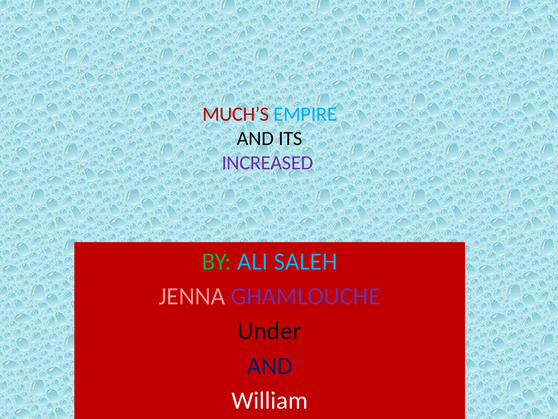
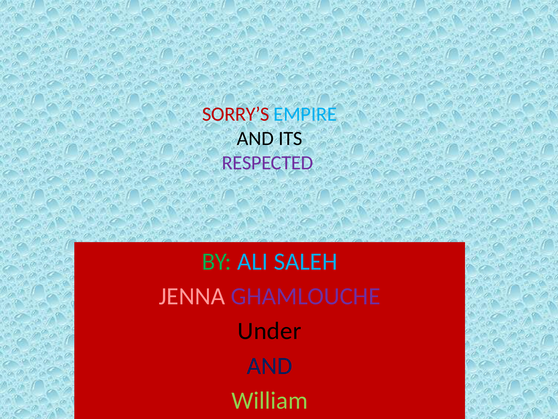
MUCH’S: MUCH’S -> SORRY’S (236, 114)
INCREASED: INCREASED -> RESPECTED (267, 162)
William colour: white -> light green (270, 400)
